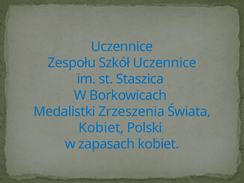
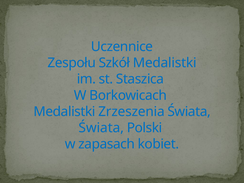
Szkół Uczennice: Uczennice -> Medalistki (165, 63)
Kobiet: Kobiet -> Świata (101, 128)
